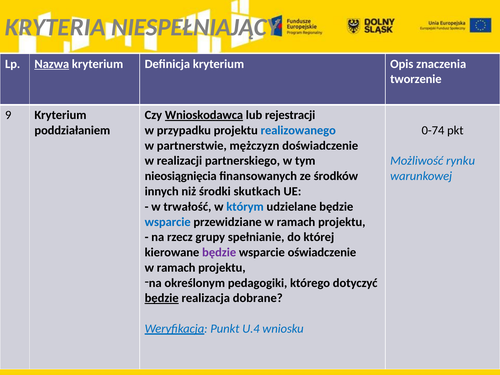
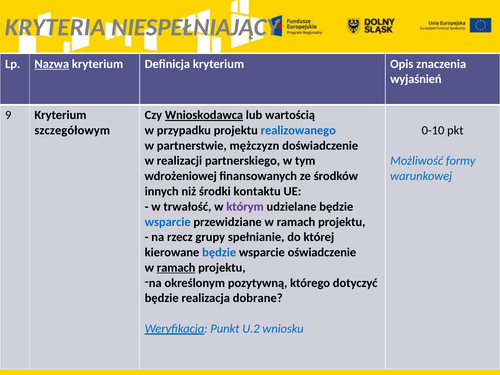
tworzenie: tworzenie -> wyjaśnień (416, 79)
rejestracji: rejestracji -> wartością (290, 115)
poddziałaniem: poddziałaniem -> szczegółowym (72, 130)
0-74: 0-74 -> 0-10 (433, 130)
rynku: rynku -> formy (461, 161)
nieosiągnięcia: nieosiągnięcia -> wdrożeniowej (181, 176)
skutkach: skutkach -> kontaktu (257, 191)
którym colour: blue -> purple (245, 207)
będzie colour: purple -> blue (219, 252)
ramach underline: none -> present (176, 268)
pedagogiki: pedagogiki -> pozytywną (258, 283)
będzie underline: present -> none (162, 298)
U.4: U.4 -> U.2 (251, 329)
